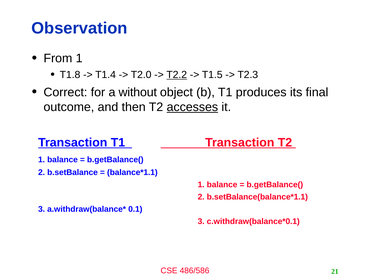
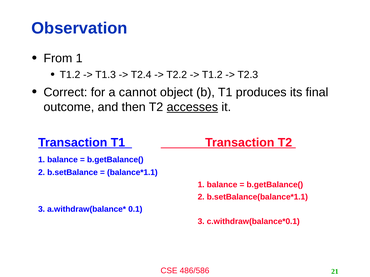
T1.8: T1.8 -> T1.2 (70, 75)
T1.4: T1.4 -> T1.3 (106, 75)
T2.0: T2.0 -> T2.4 (141, 75)
T2.2 underline: present -> none (177, 75)
T1.5: T1.5 -> T1.2 (212, 75)
without: without -> cannot (138, 92)
